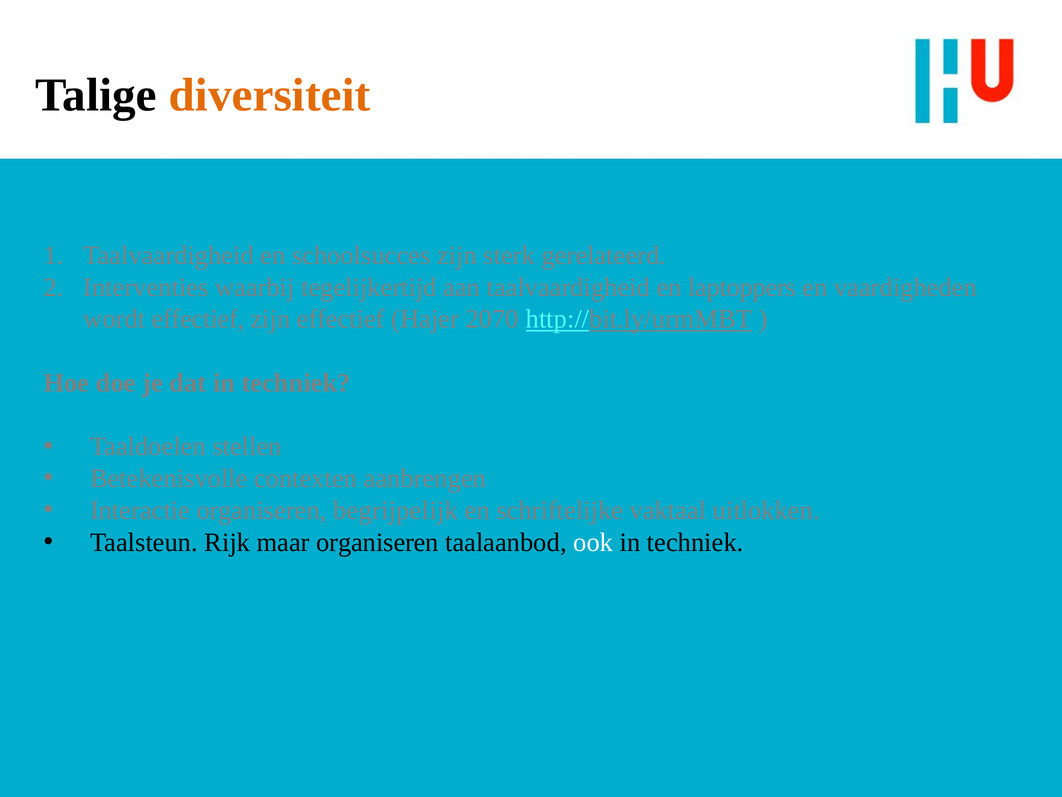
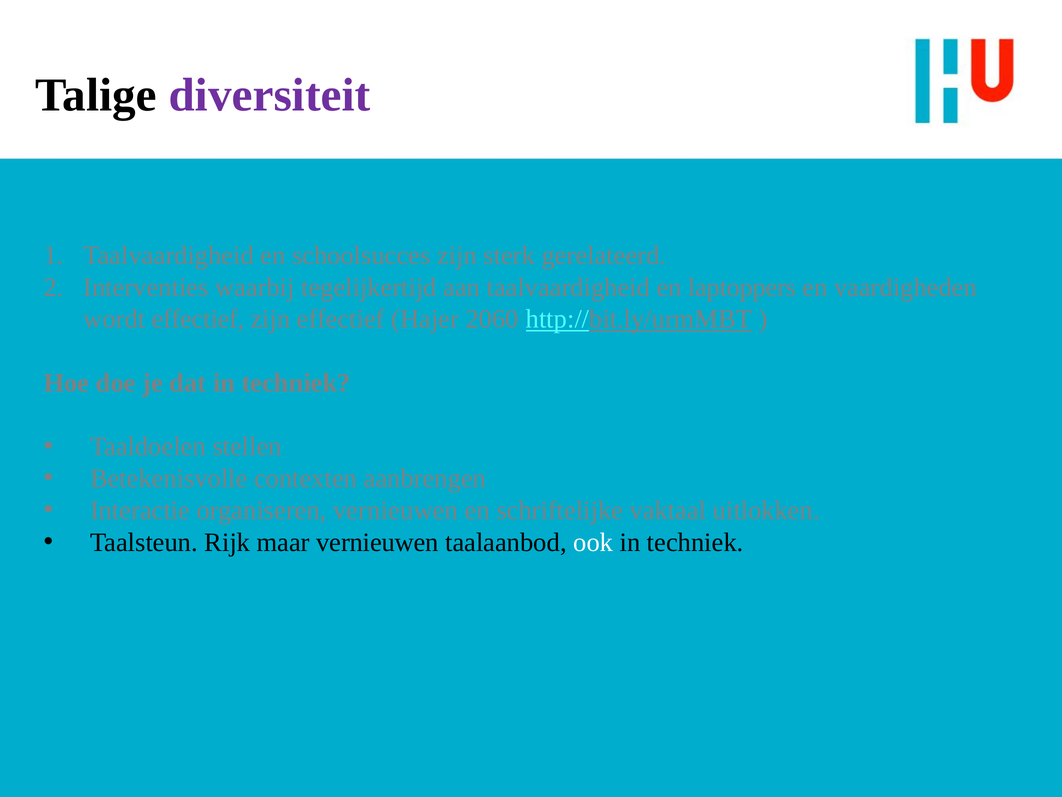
diversiteit colour: orange -> purple (270, 95)
2070: 2070 -> 2060 (492, 319)
organiseren begrijpelijk: begrijpelijk -> vernieuwen (396, 510)
maar organiseren: organiseren -> vernieuwen (378, 542)
